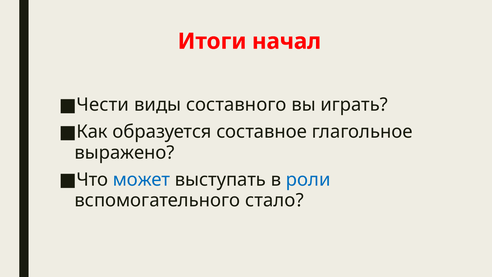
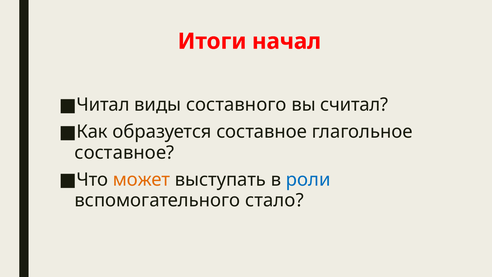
Чести: Чести -> Читал (103, 105)
играть: играть -> считал (354, 105)
выражено: выражено -> составное (124, 152)
может colour: blue -> orange (142, 179)
